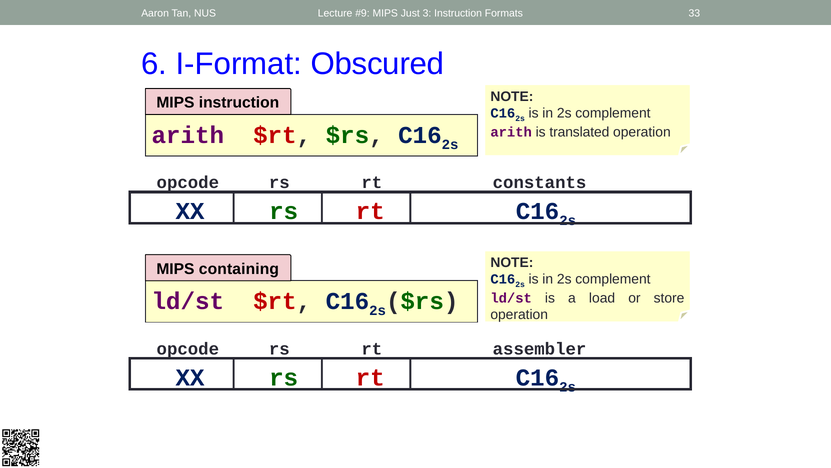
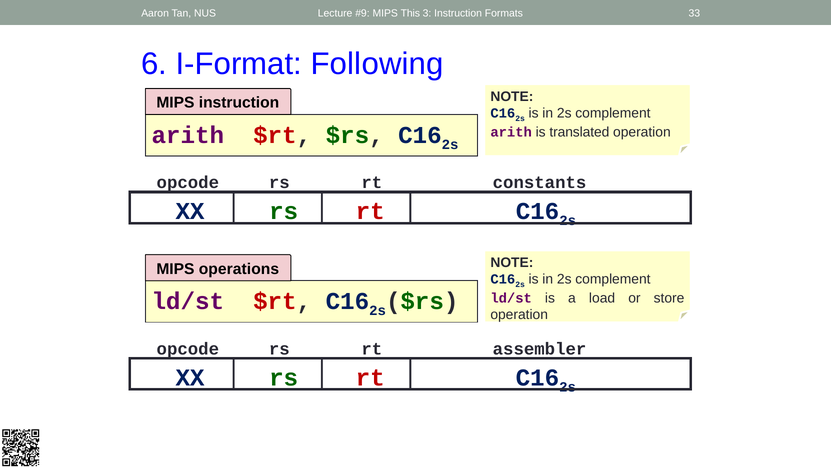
Just: Just -> This (410, 13)
Obscured: Obscured -> Following (377, 64)
containing: containing -> operations (239, 269)
